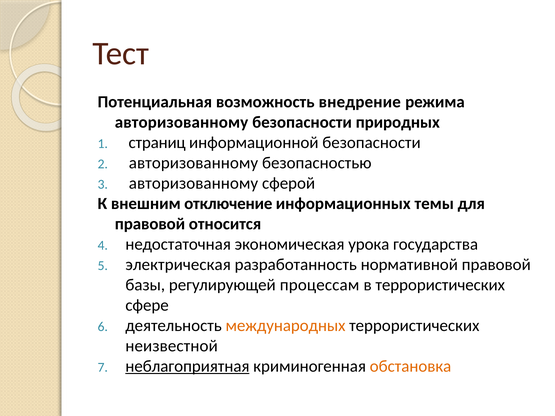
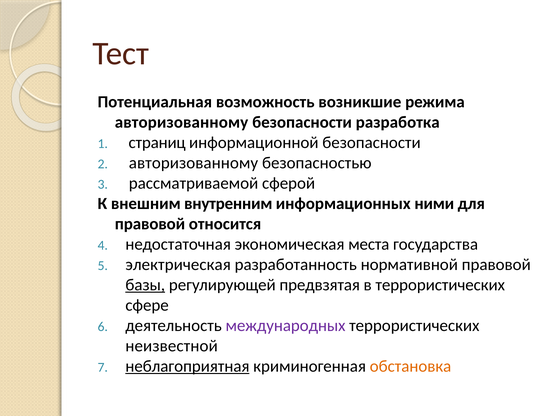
внедрение: внедрение -> возникшие (360, 102)
природных: природных -> разработка (398, 122)
авторизованному: авторизованному -> рассматриваемой (194, 183)
отключение: отключение -> внутренним (228, 204)
темы: темы -> ними (434, 204)
урока: урока -> места (369, 244)
базы underline: none -> present (145, 285)
процессам: процессам -> предвзятая (320, 285)
международных colour: orange -> purple (286, 326)
